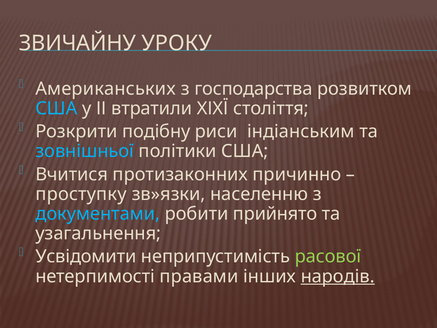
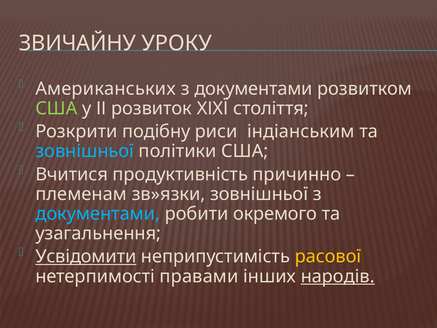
господарства: господарства -> документами (253, 89)
США colour: light blue -> light green (56, 108)
втратили: втратили -> розвиток (152, 108)
протизаконних: протизаконних -> продуктивність (180, 174)
проступку: проступку -> племенам (81, 194)
зв»язки населенню: населенню -> зовнішньої (259, 194)
прийнято: прийнято -> окремого (275, 214)
Усвідомити underline: none -> present (86, 256)
расової colour: light green -> yellow (328, 256)
